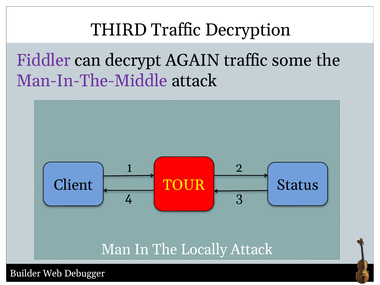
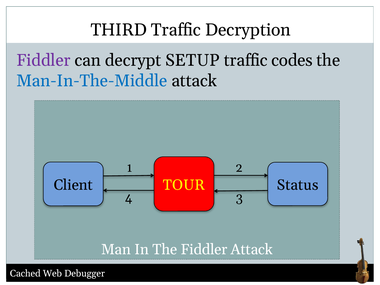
AGAIN: AGAIN -> SETUP (192, 60)
some: some -> codes (292, 60)
Man-In-The-Middle colour: purple -> blue (92, 81)
The Locally: Locally -> Fiddler (204, 249)
Builder: Builder -> Cached (25, 274)
